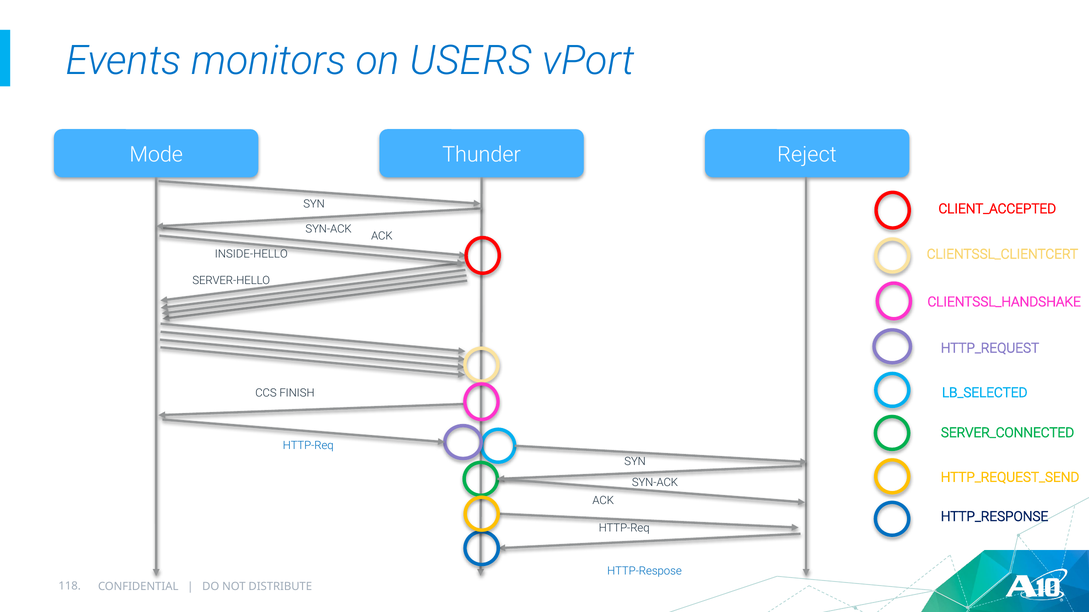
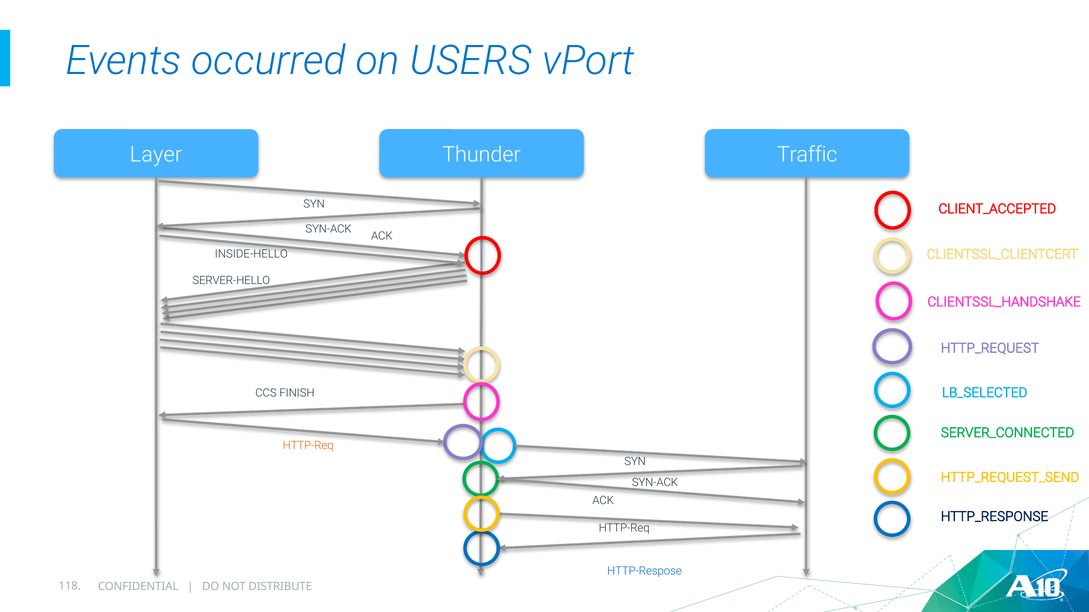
monitors: monitors -> occurred (269, 61)
Mode: Mode -> Layer (156, 155)
Reject: Reject -> Traffic (807, 155)
HTTP-Req colour: blue -> orange (308, 446)
